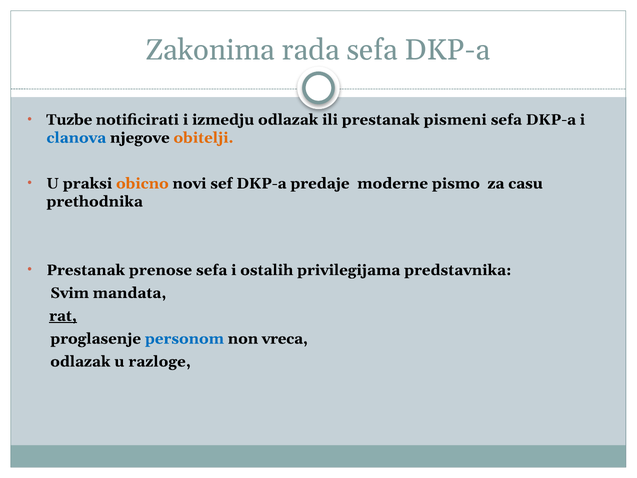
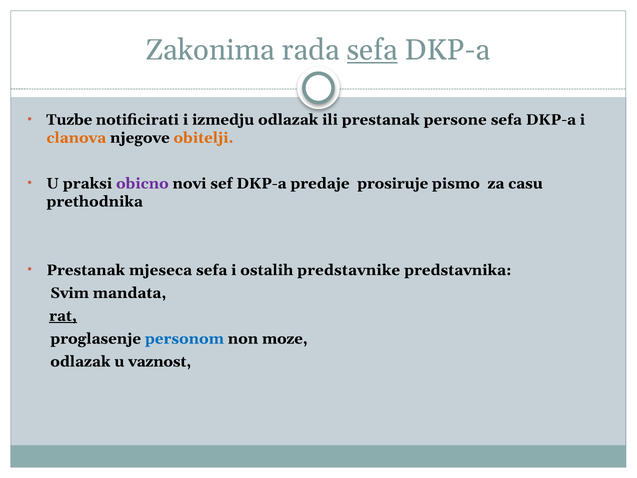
sefa underline: none -> present (372, 50)
pismeni: pismeni -> persone (455, 120)
clanova colour: blue -> orange (76, 138)
obicno colour: orange -> purple (142, 183)
moderne: moderne -> prosiruje (393, 183)
prenose: prenose -> mjeseca (160, 270)
privilegijama: privilegijama -> predstavnike (349, 270)
vreca: vreca -> moze (285, 339)
razloge: razloge -> vaznost (160, 361)
